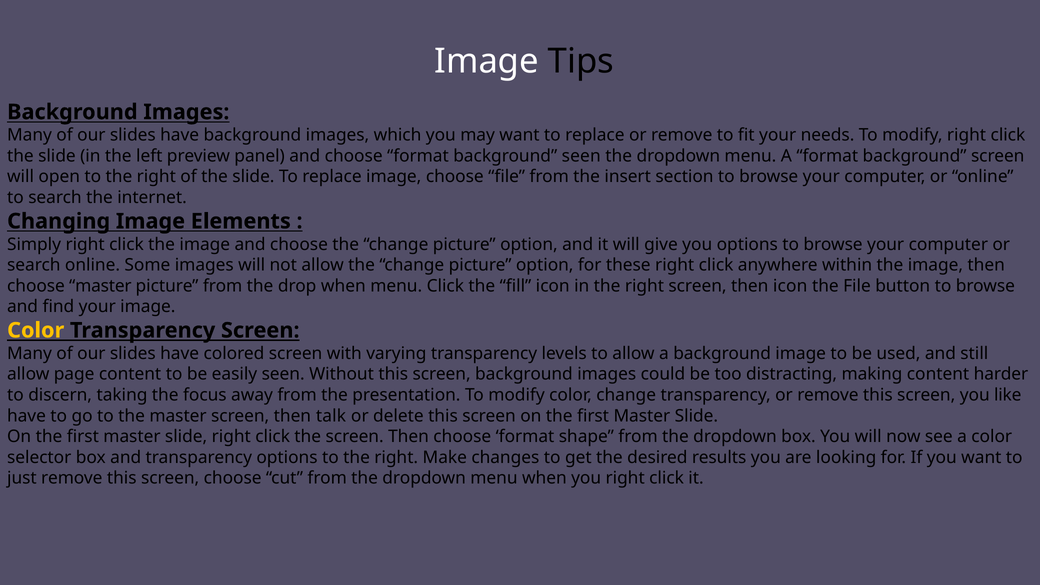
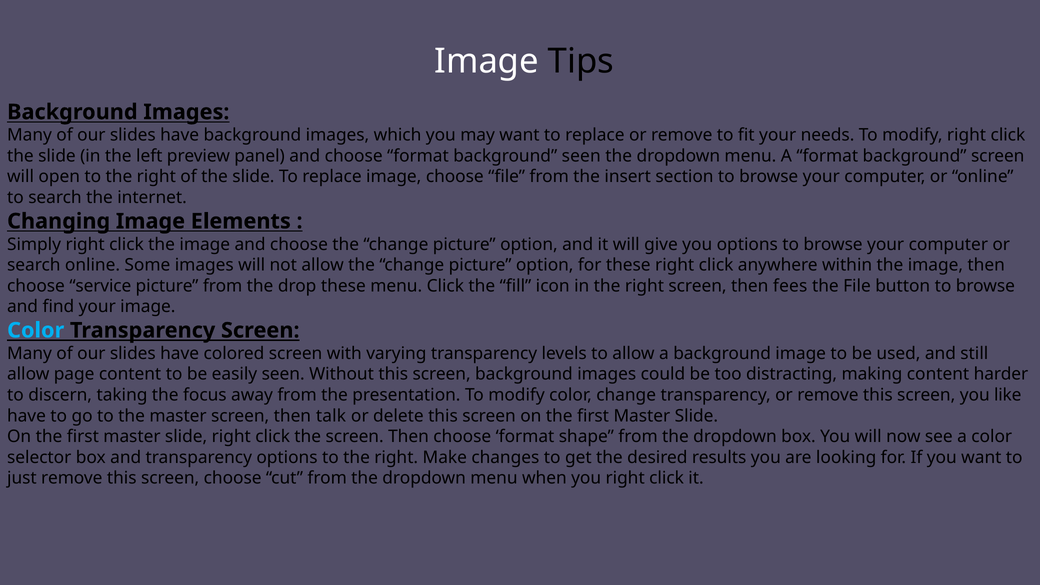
choose master: master -> service (100, 286)
drop when: when -> these (343, 286)
then icon: icon -> fees (790, 286)
Color colour: yellow -> light blue (36, 330)
